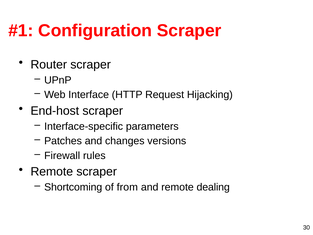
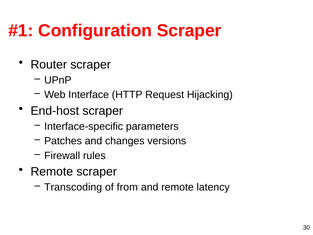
Shortcoming: Shortcoming -> Transcoding (73, 187)
dealing: dealing -> latency (213, 187)
